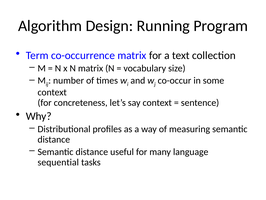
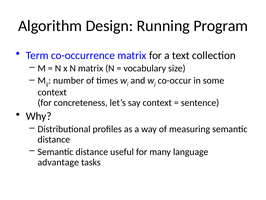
sequential: sequential -> advantage (58, 162)
